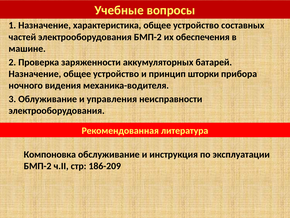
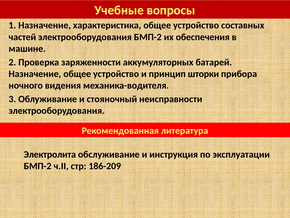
управления: управления -> стояночный (112, 99)
Компоновка: Компоновка -> Электролита (50, 154)
